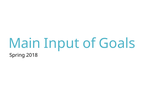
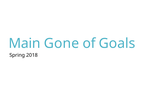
Input: Input -> Gone (61, 43)
